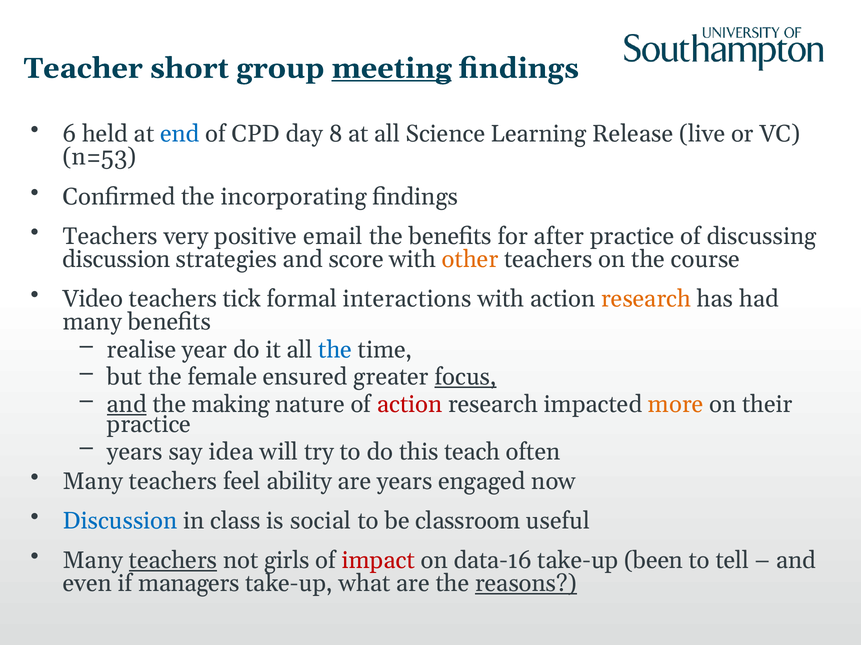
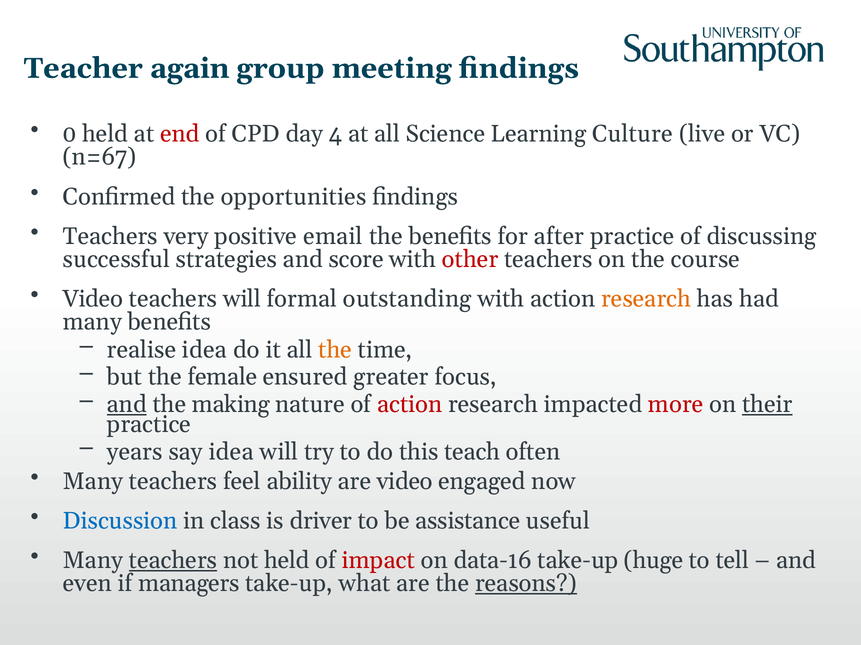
short: short -> again (190, 68)
meeting underline: present -> none (392, 68)
6: 6 -> 0 (70, 134)
end colour: blue -> red (180, 134)
8: 8 -> 4 (336, 134)
Release: Release -> Culture (633, 134)
n=53: n=53 -> n=67 (100, 157)
incorporating: incorporating -> opportunities (294, 197)
discussion: discussion -> successful (116, 260)
other colour: orange -> red (470, 260)
teachers tick: tick -> will (242, 299)
interactions: interactions -> outstanding (407, 299)
realise year: year -> idea (204, 350)
the colour: blue -> orange (335, 350)
focus underline: present -> none (466, 377)
more colour: orange -> red (676, 405)
their underline: none -> present (767, 405)
are years: years -> video (405, 482)
social: social -> driver (321, 521)
classroom: classroom -> assistance (468, 521)
not girls: girls -> held (287, 561)
been: been -> huge (654, 561)
